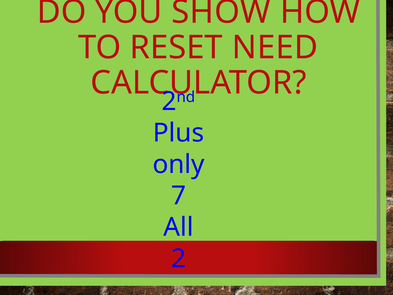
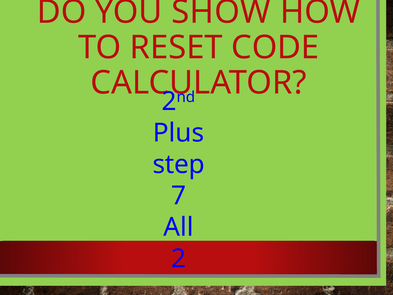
NEED: NEED -> CODE (275, 47)
only: only -> step (179, 164)
